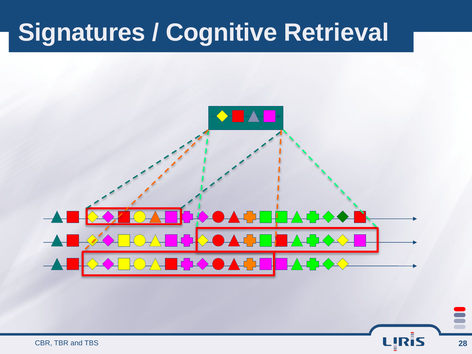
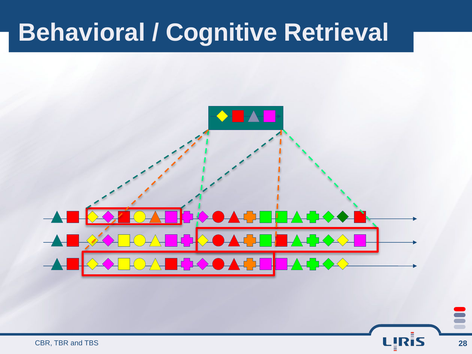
Signatures: Signatures -> Behavioral (82, 33)
